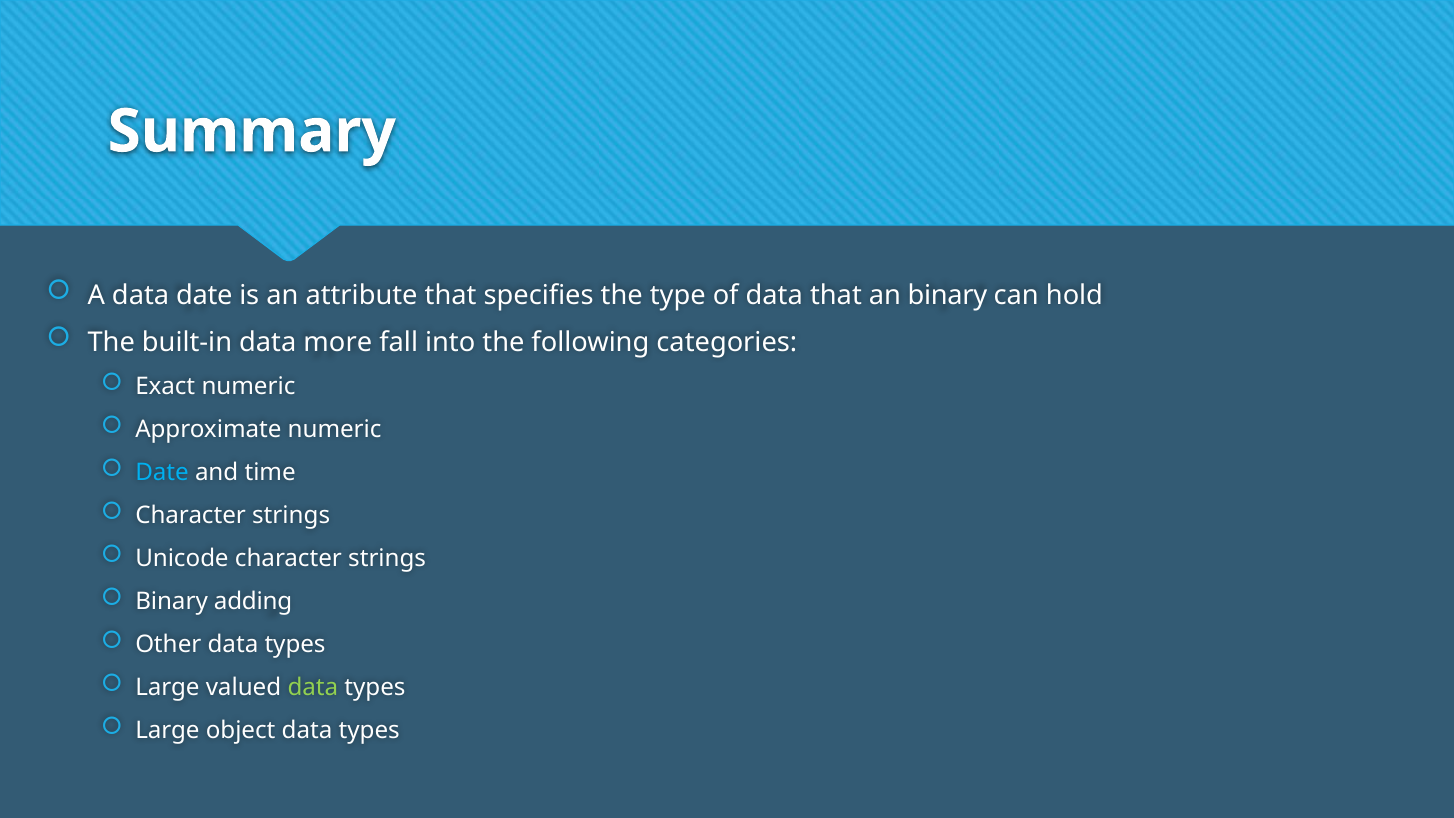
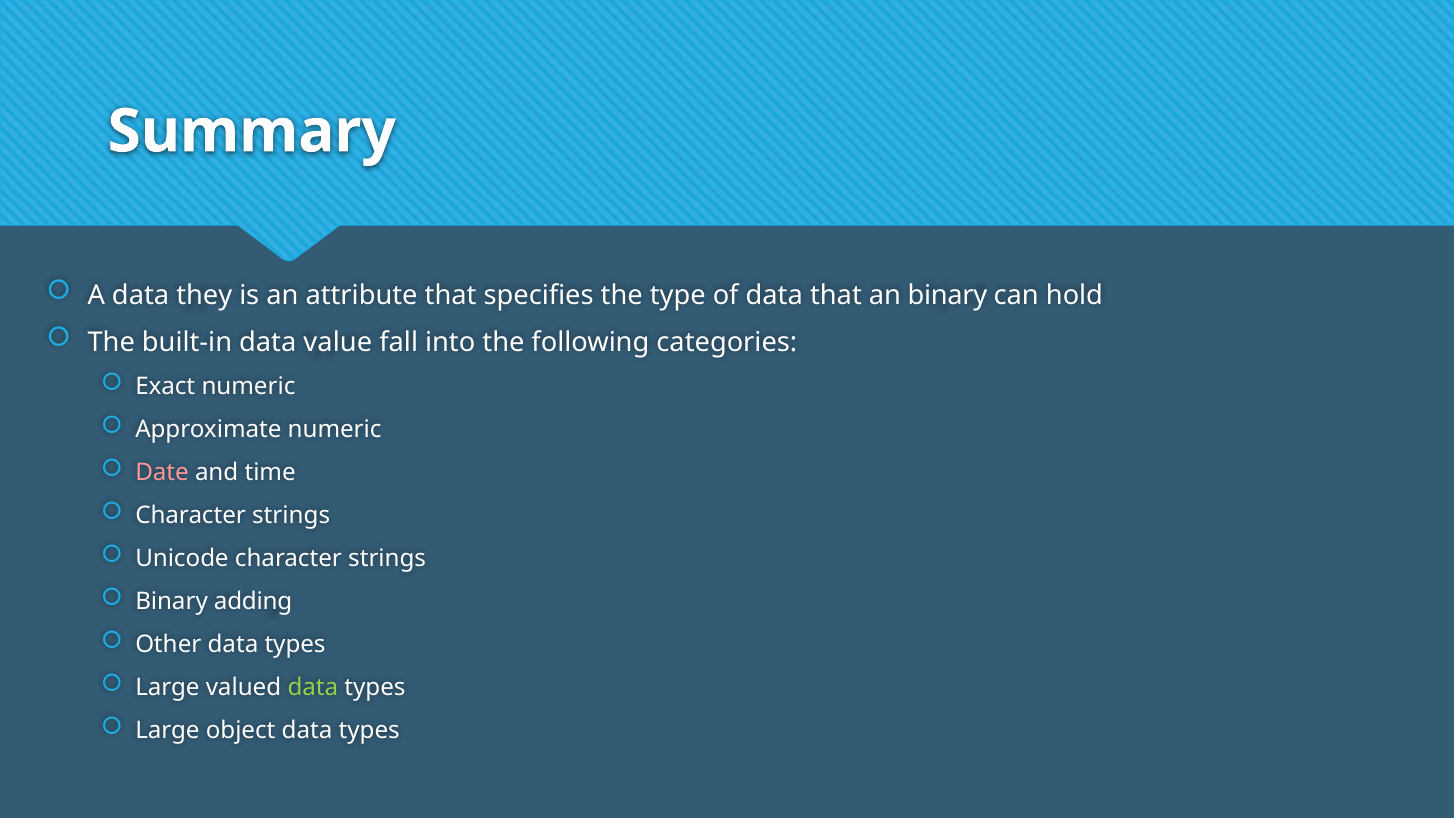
data date: date -> they (204, 295)
more: more -> value (338, 342)
Date colour: light blue -> pink (162, 473)
